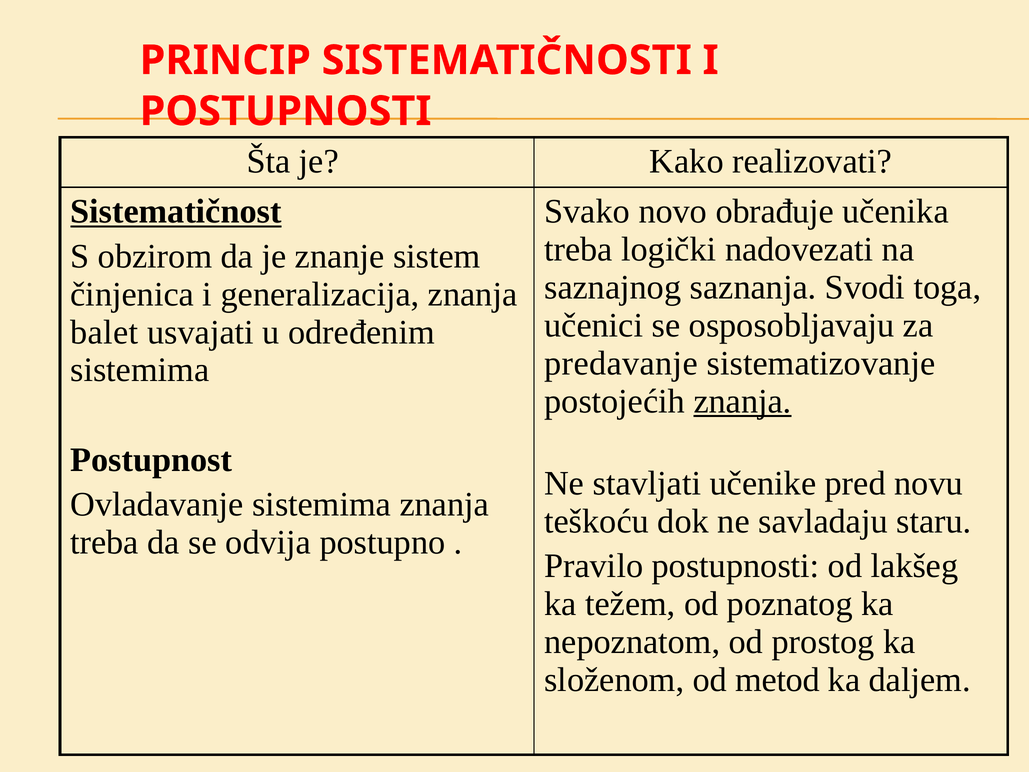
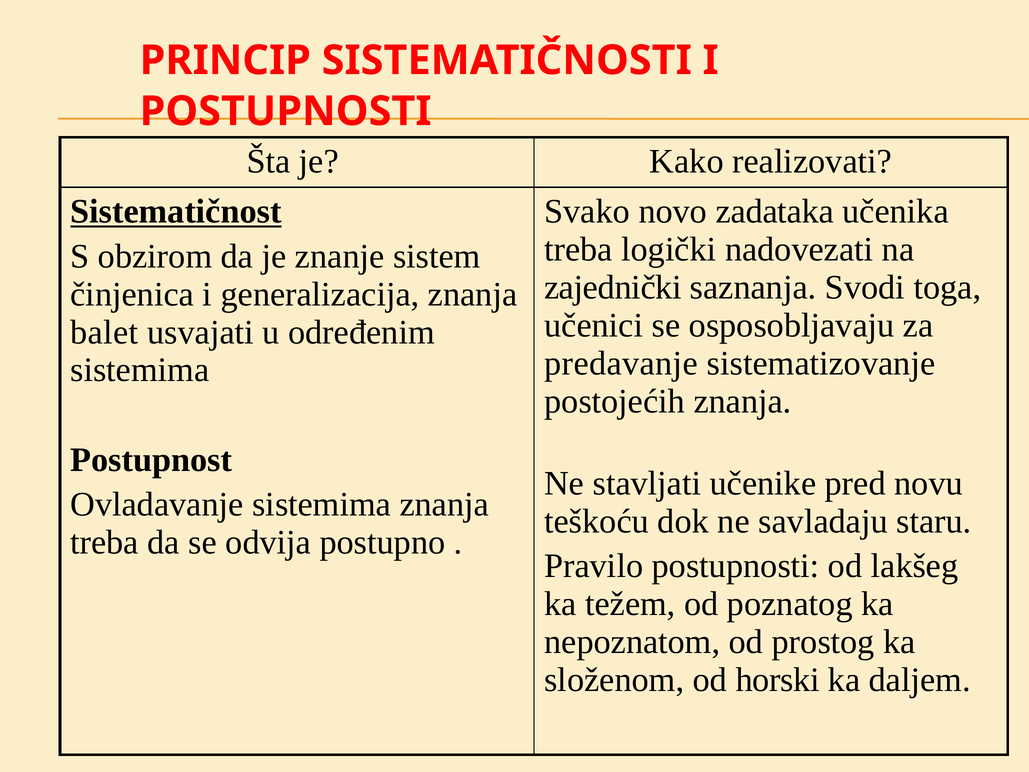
obrađuje: obrađuje -> zadataka (775, 211)
saznajnog: saznajnog -> zajednički (613, 287)
znanja underline: present -> none (743, 401)
metod: metod -> horski (778, 680)
